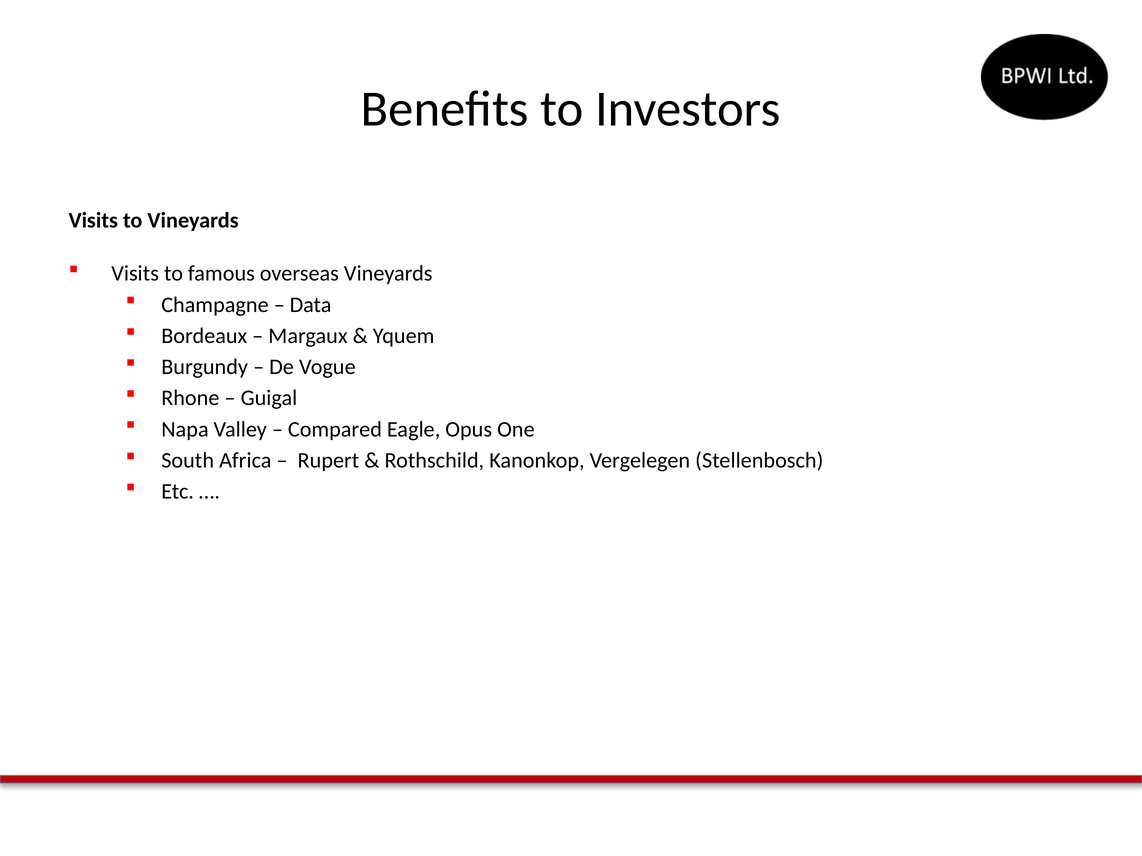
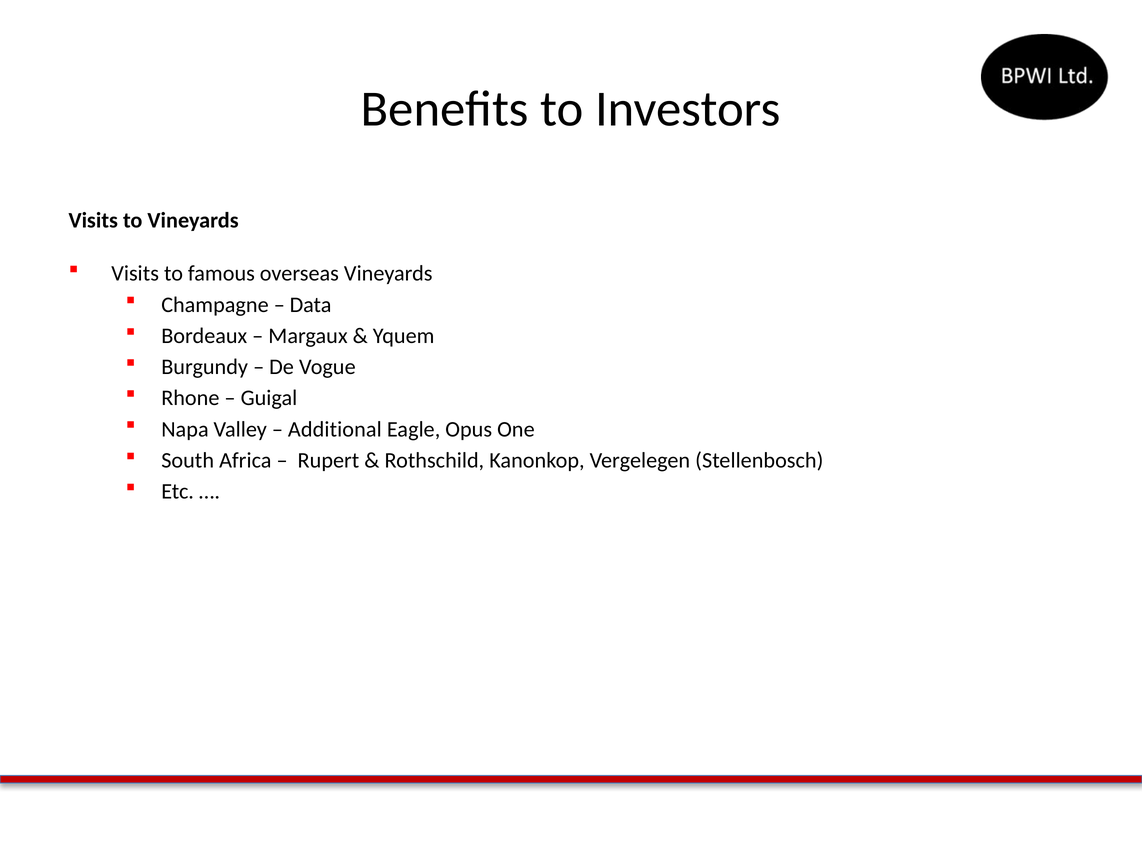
Compared: Compared -> Additional (335, 430)
